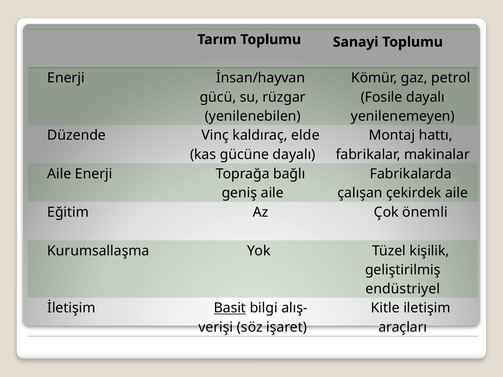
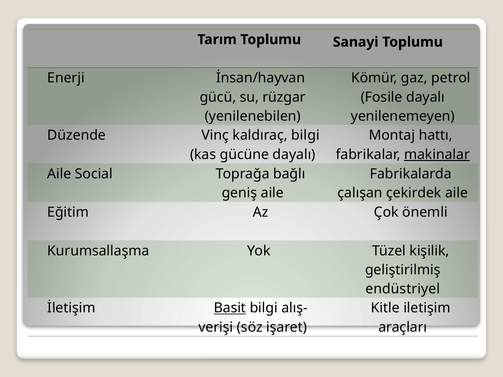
kaldıraç elde: elde -> bilgi (305, 135)
makinalar underline: none -> present (437, 155)
Aile Enerji: Enerji -> Social (94, 174)
